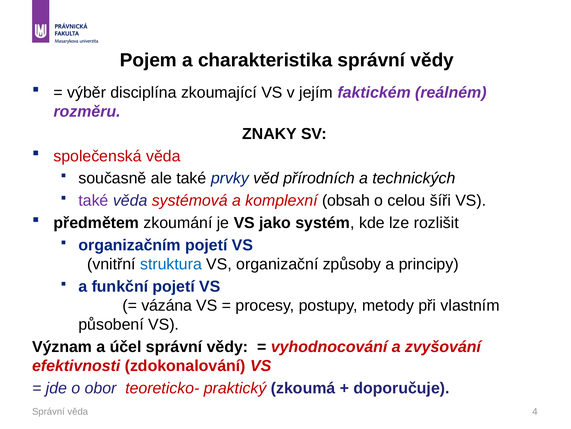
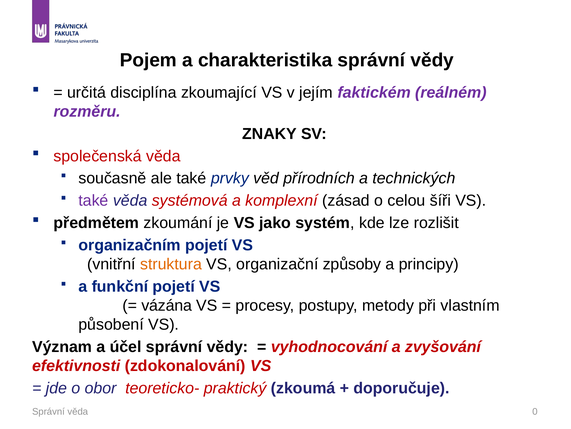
výběr: výběr -> určitá (87, 92)
obsah: obsah -> zásad (346, 200)
struktura colour: blue -> orange (171, 264)
4: 4 -> 0 (535, 411)
